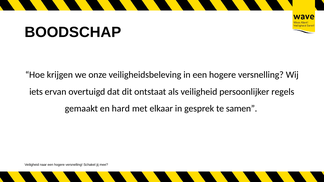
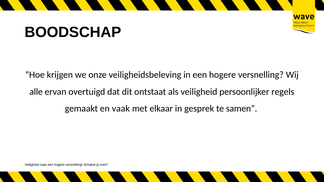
iets: iets -> alle (36, 92)
hard: hard -> vaak (121, 109)
